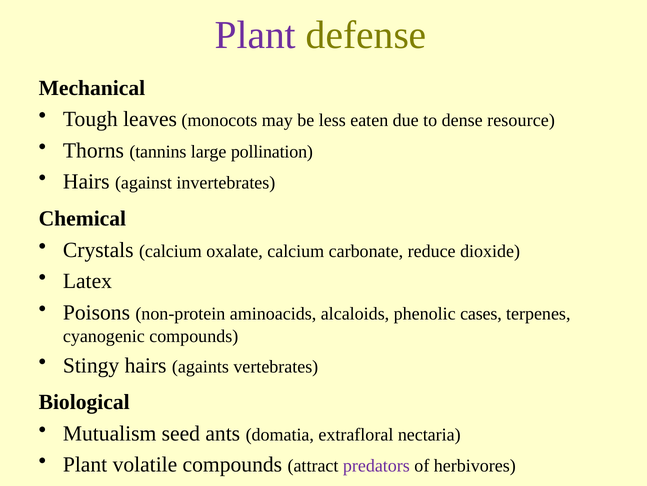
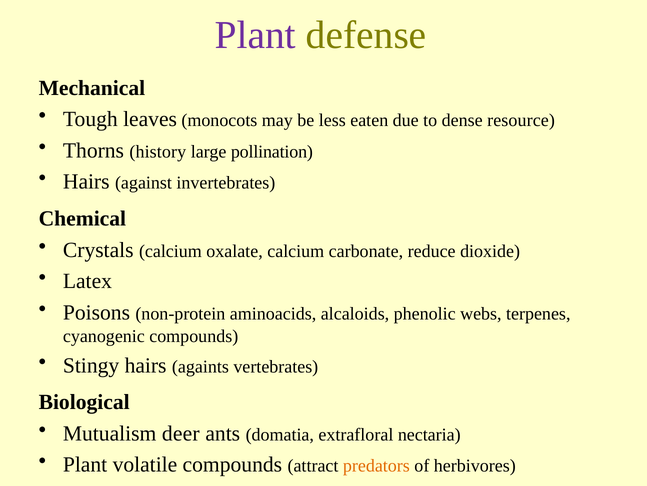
tannins: tannins -> history (158, 151)
cases: cases -> webs (481, 313)
seed: seed -> deer (181, 433)
predators colour: purple -> orange (376, 465)
